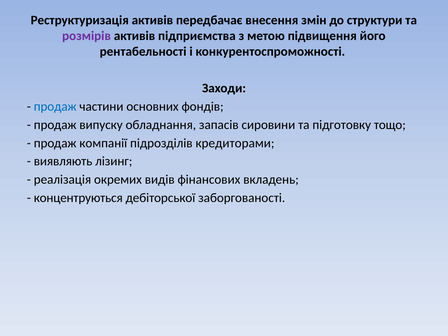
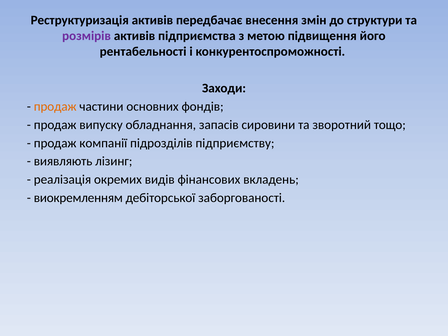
продаж colour: blue -> orange (55, 106)
підготовку: підготовку -> зворотний (342, 125)
кредиторами: кредиторами -> підприємству (235, 143)
концентруються: концентруються -> виокремленням (78, 198)
